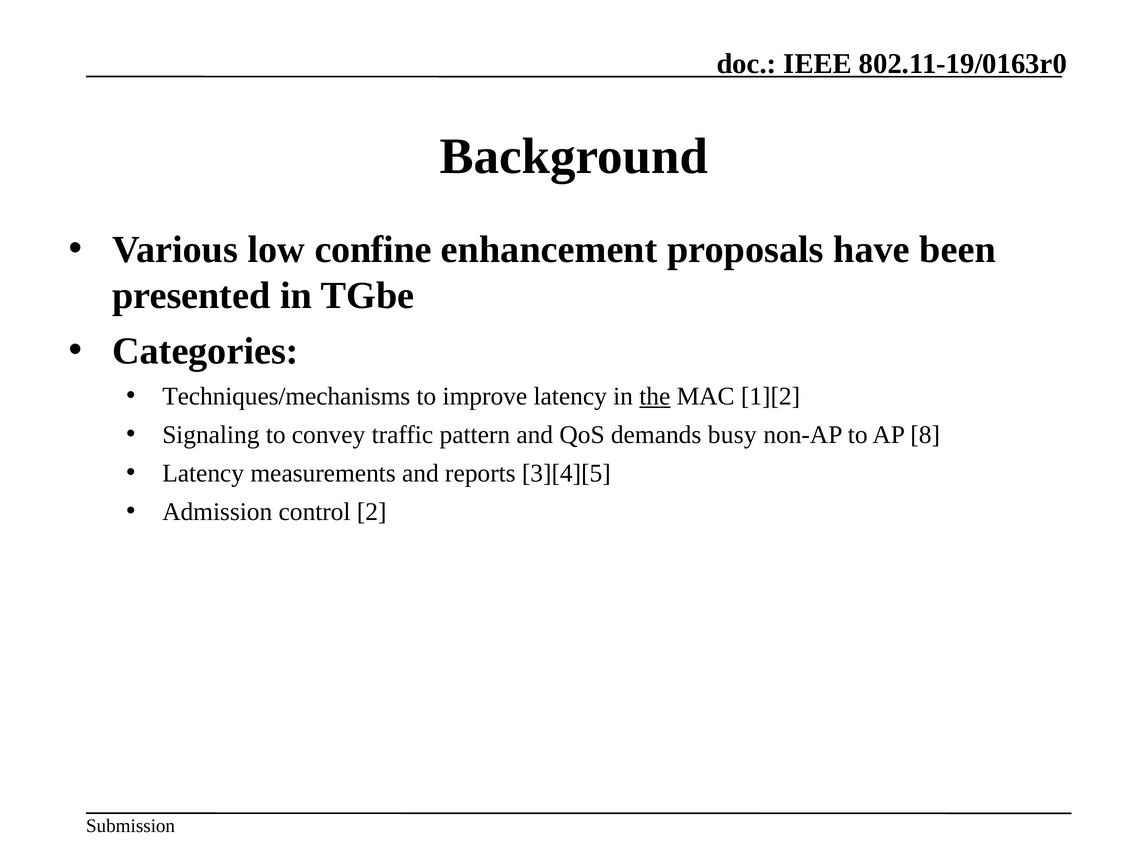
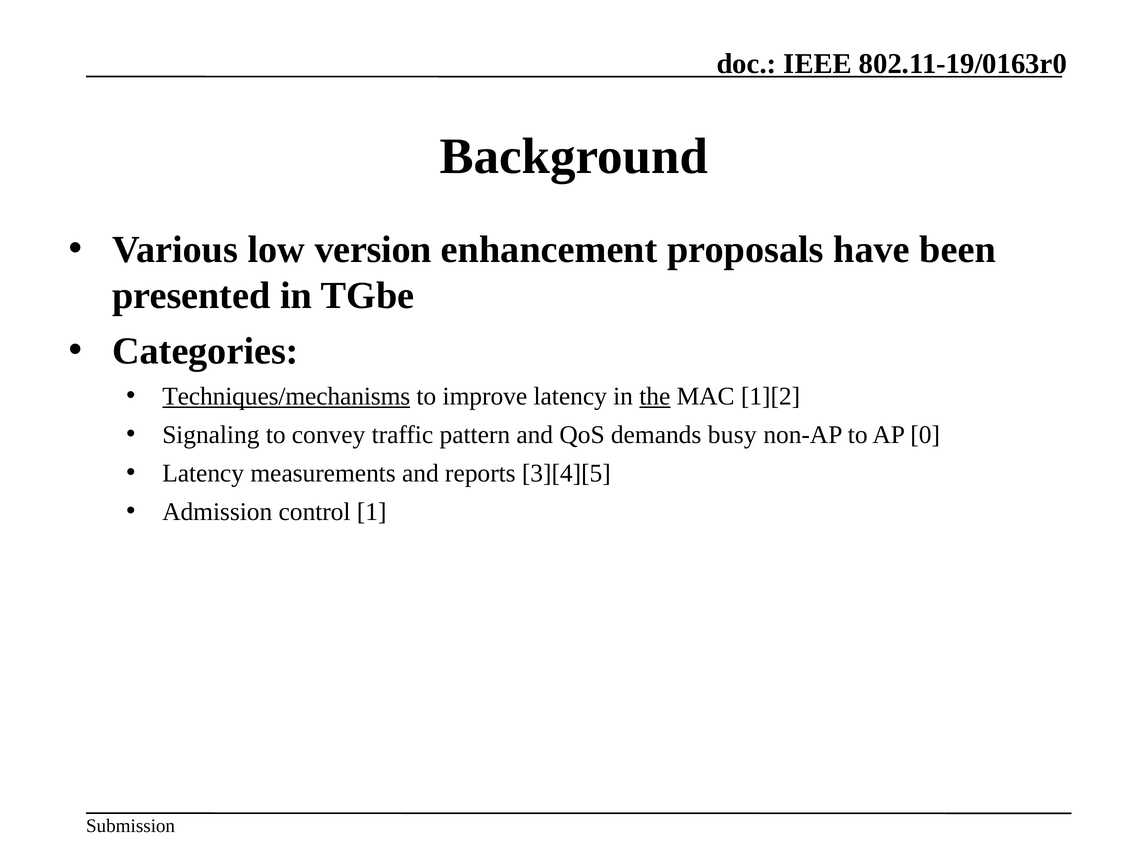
confine: confine -> version (373, 250)
Techniques/mechanisms underline: none -> present (286, 396)
8: 8 -> 0 (925, 435)
2: 2 -> 1 (372, 512)
